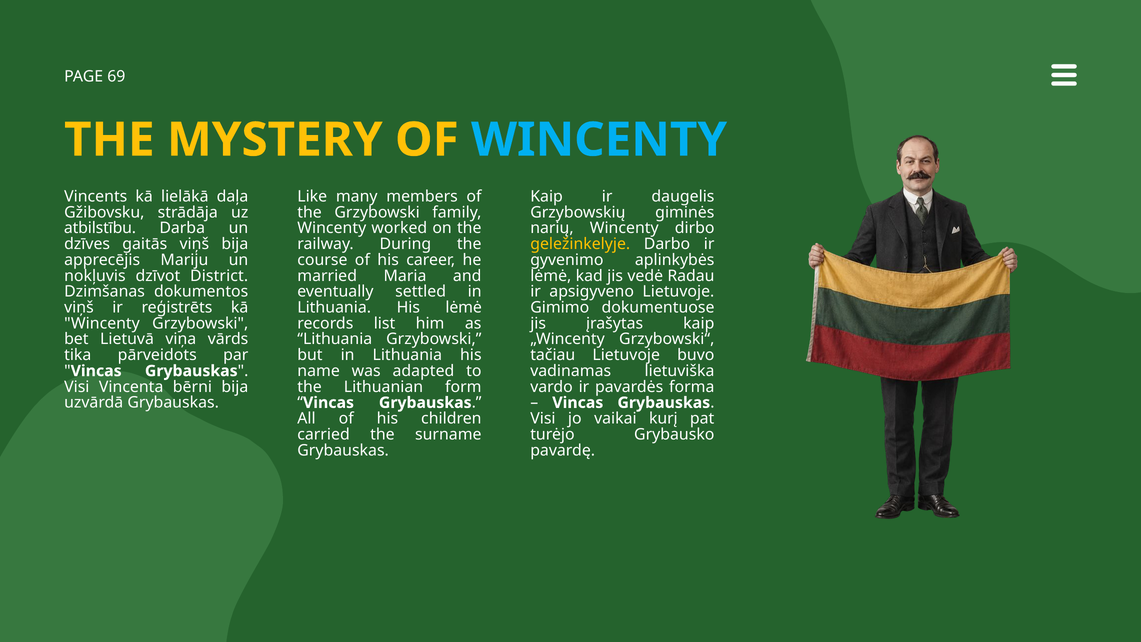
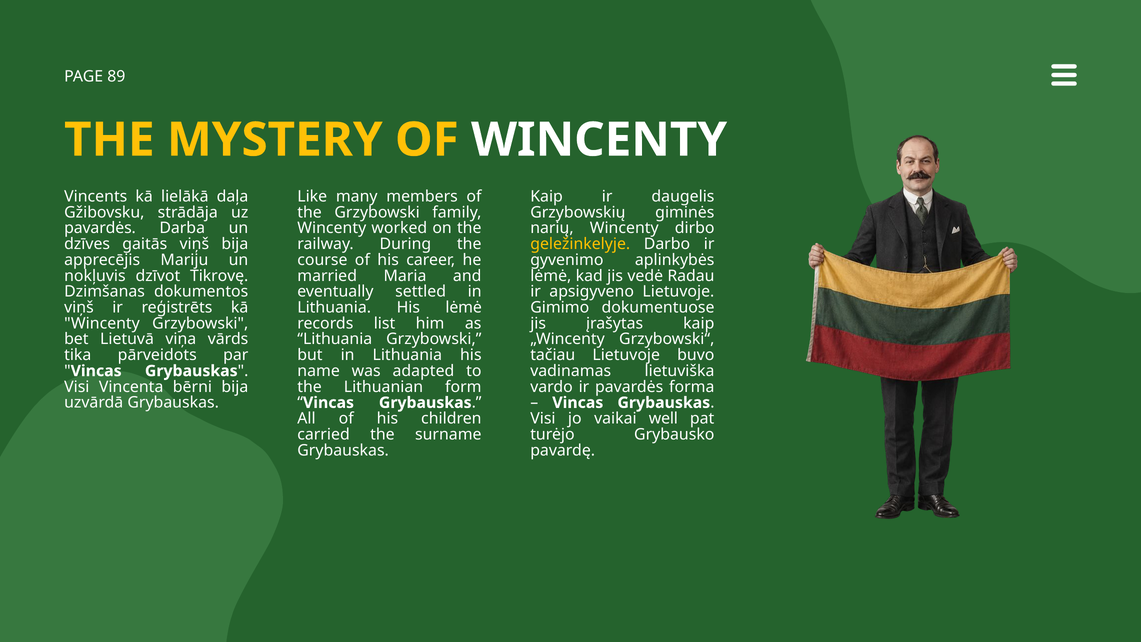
69: 69 -> 89 (116, 76)
WINCENTY colour: light blue -> white (599, 140)
atbilstību: atbilstību -> pavardės (100, 228)
District: District -> Tikrovę (219, 276)
kurį: kurį -> well (663, 418)
